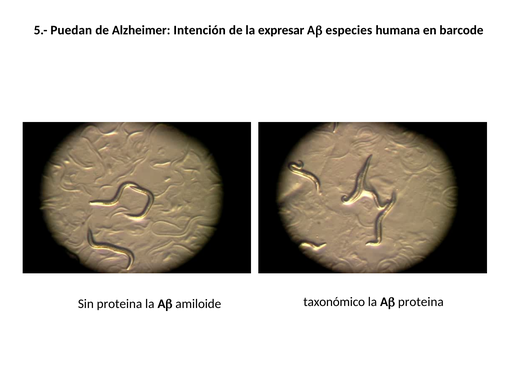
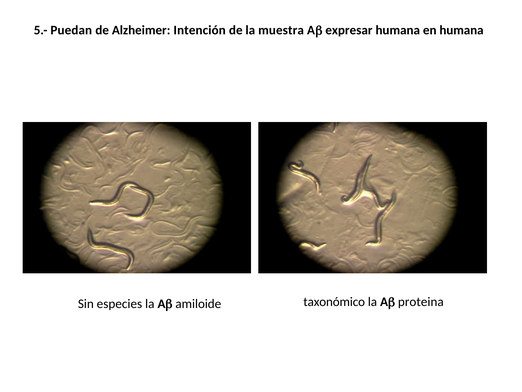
expresar: expresar -> muestra (281, 30)
especies: especies -> expresar (349, 30)
en barcode: barcode -> humana (461, 30)
Sin proteina: proteina -> especies (119, 303)
